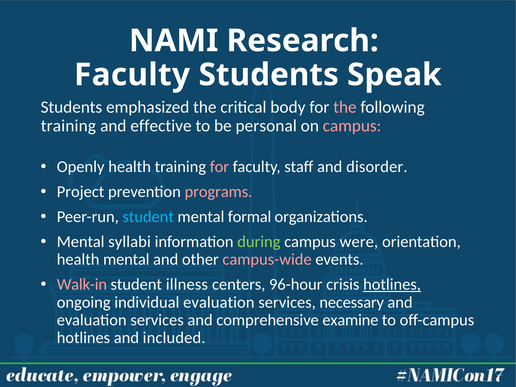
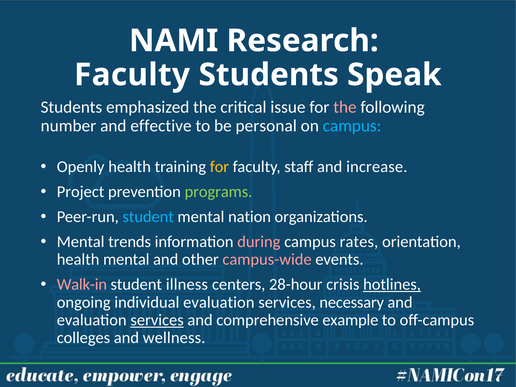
body: body -> issue (288, 107)
training: training -> number (68, 126)
campus colour: pink -> light blue (352, 126)
for colour: pink -> yellow (219, 167)
disorder: disorder -> increase (377, 167)
programs colour: pink -> light green (218, 192)
formal: formal -> nation (250, 217)
syllabi: syllabi -> trends (130, 242)
during colour: light green -> pink (259, 242)
were: were -> rates (359, 242)
96-hour: 96-hour -> 28-hour (296, 284)
services underline: none -> present (157, 320)
examine: examine -> example (350, 320)
hotlines: hotlines -> colleges (83, 338)
included: included -> wellness (174, 338)
